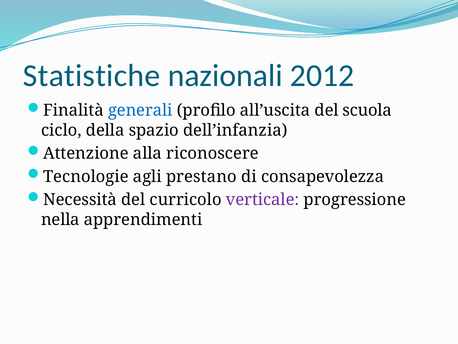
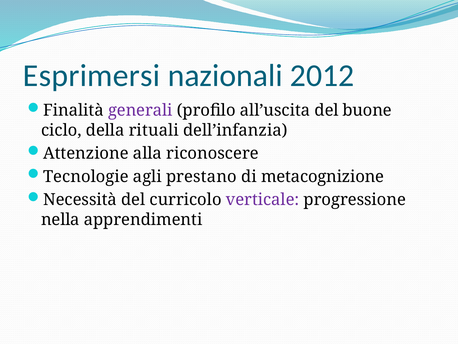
Statistiche: Statistiche -> Esprimersi (92, 76)
generali colour: blue -> purple (140, 110)
scuola: scuola -> buone (367, 110)
spazio: spazio -> rituali (154, 130)
consapevolezza: consapevolezza -> metacognizione (323, 176)
